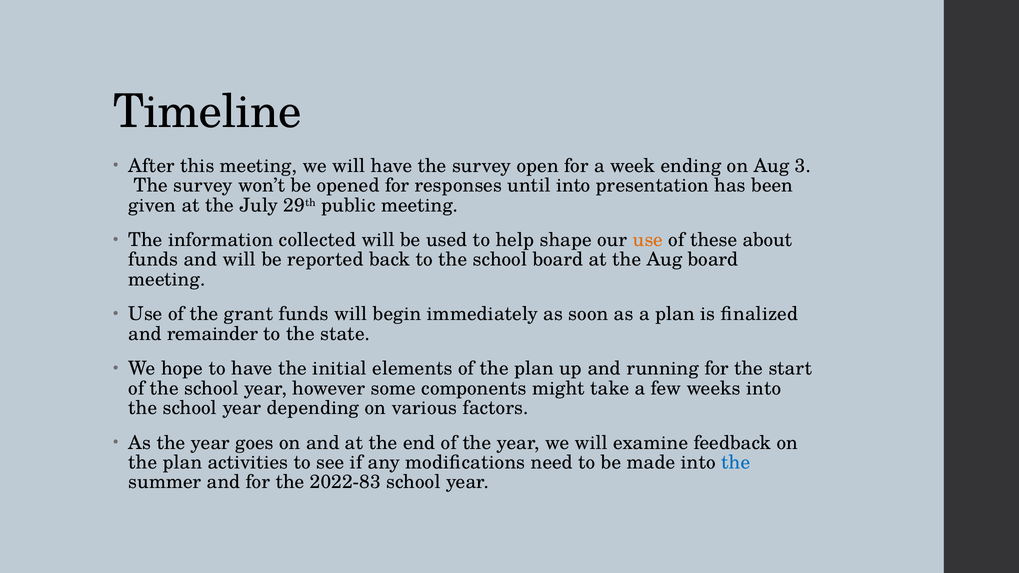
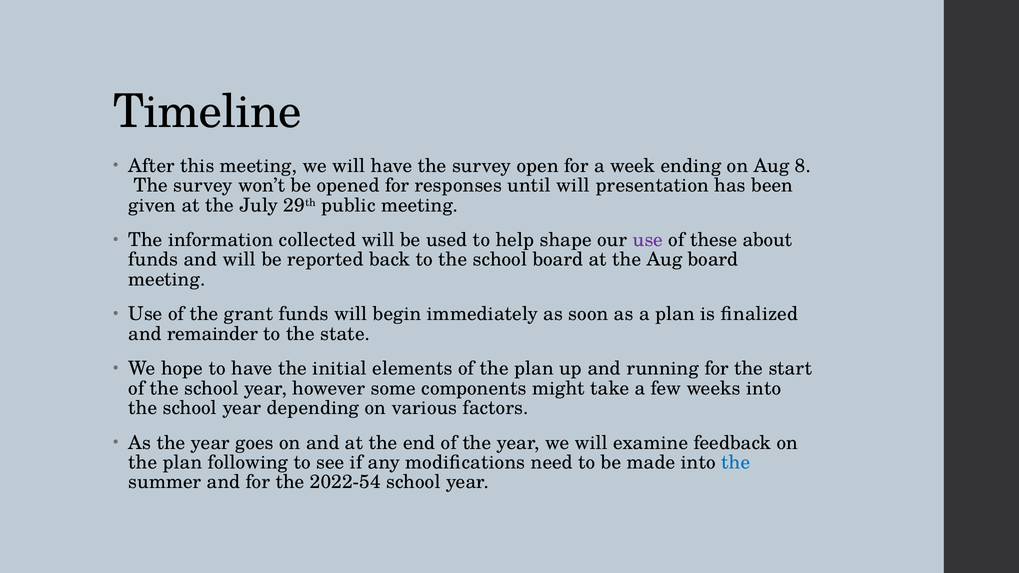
3: 3 -> 8 (803, 166)
until into: into -> will (573, 186)
use colour: orange -> purple (648, 240)
activities: activities -> following (248, 462)
2022-83: 2022-83 -> 2022-54 (345, 482)
